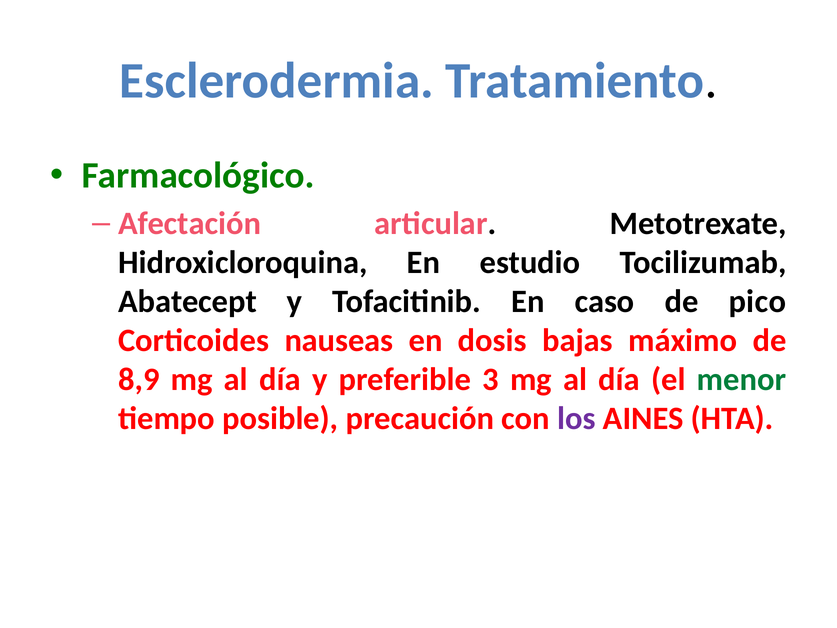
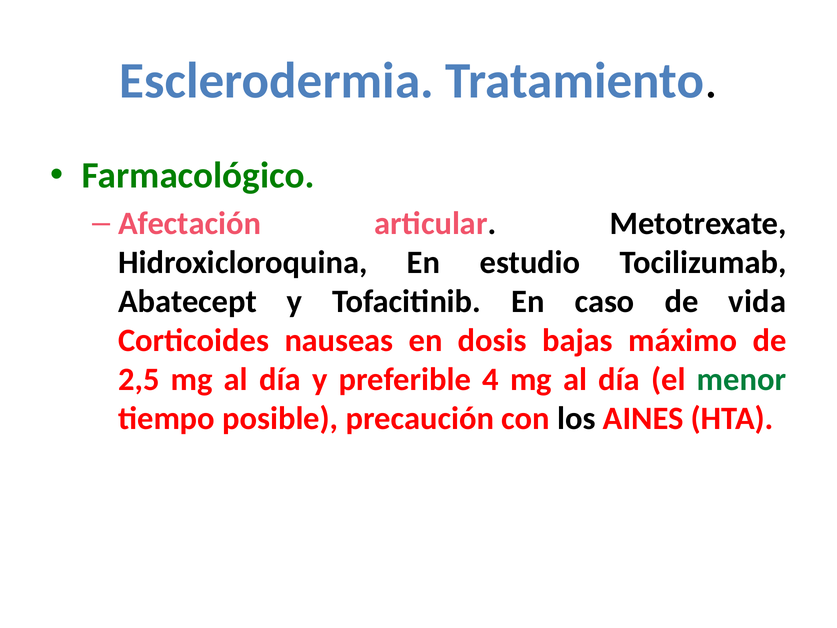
pico: pico -> vida (757, 302)
8,9: 8,9 -> 2,5 (139, 380)
3: 3 -> 4 (491, 380)
los colour: purple -> black (576, 419)
